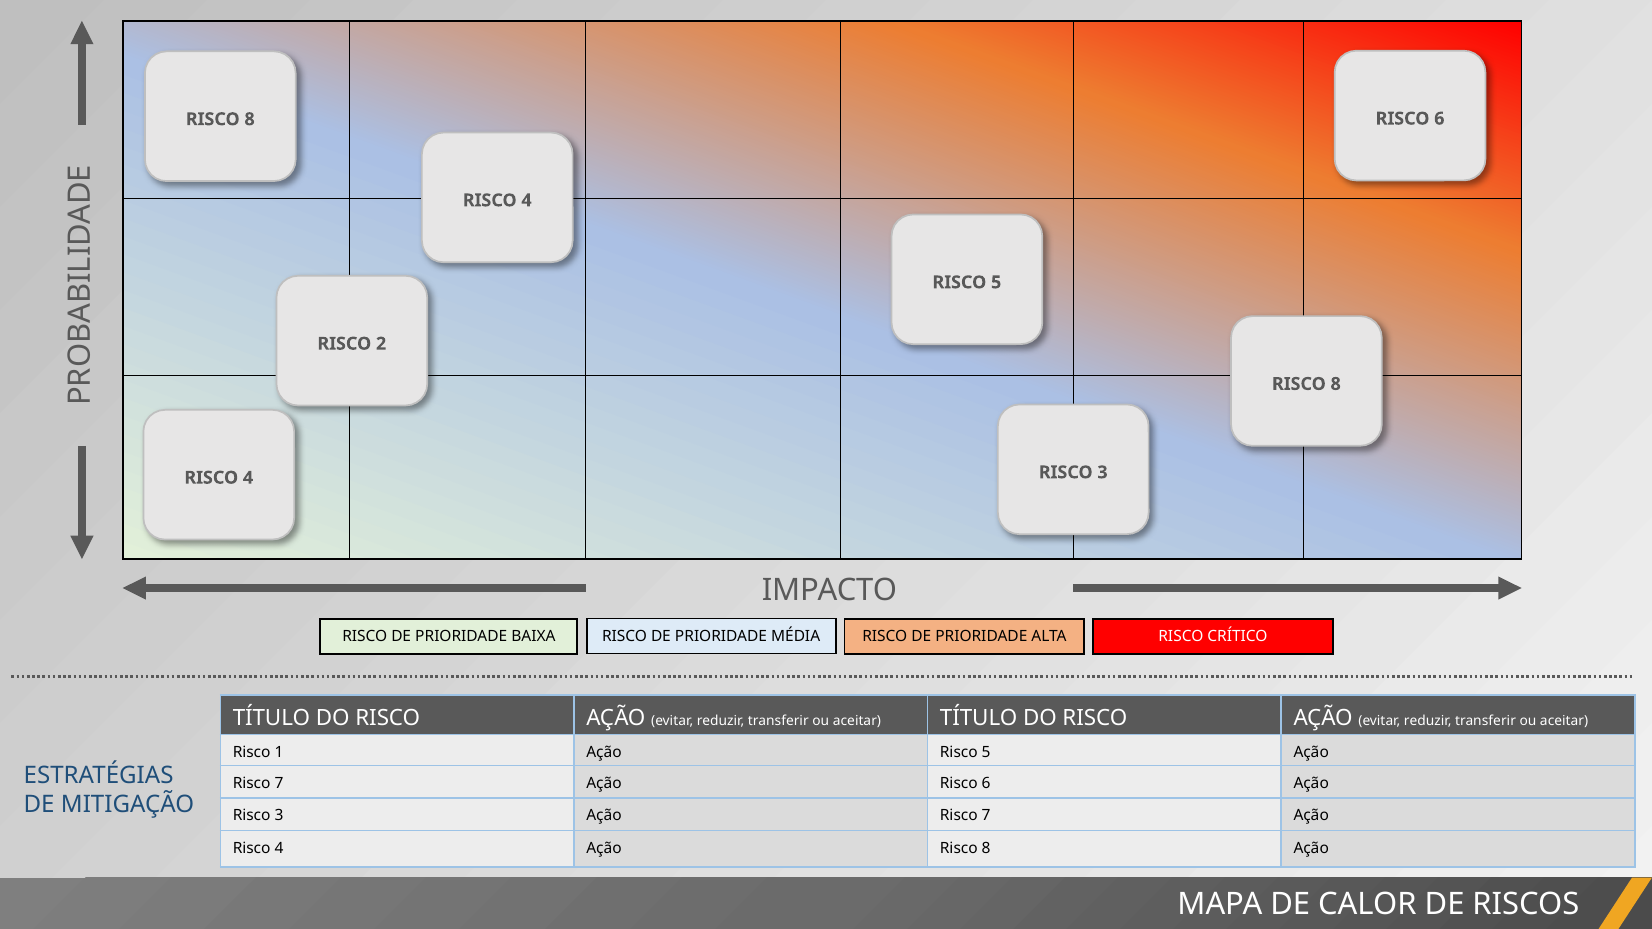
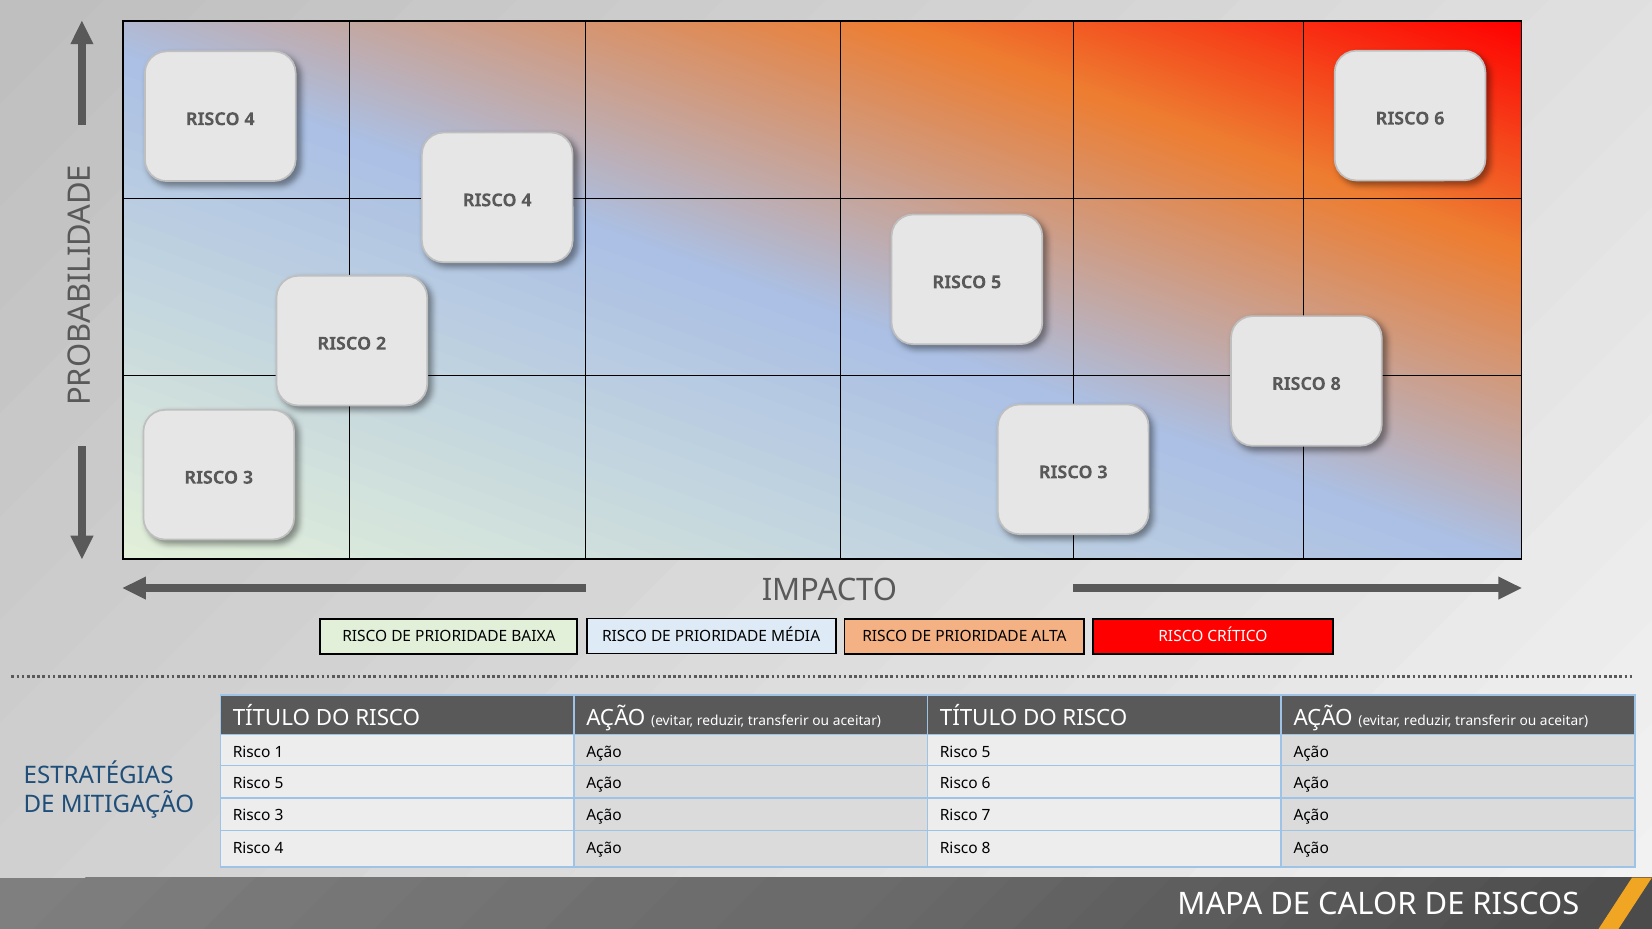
8: 8 -> 4 (250, 119)
4: 4 -> 3 (248, 478)
7: 7 -> 5 (279, 783)
